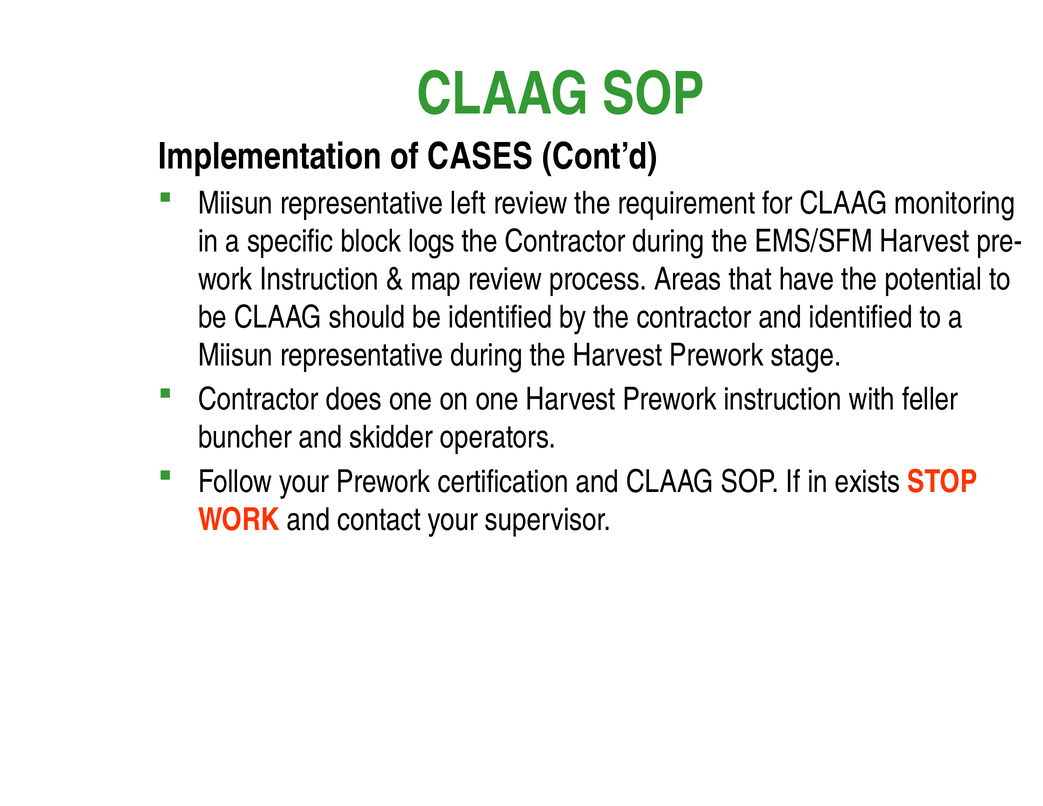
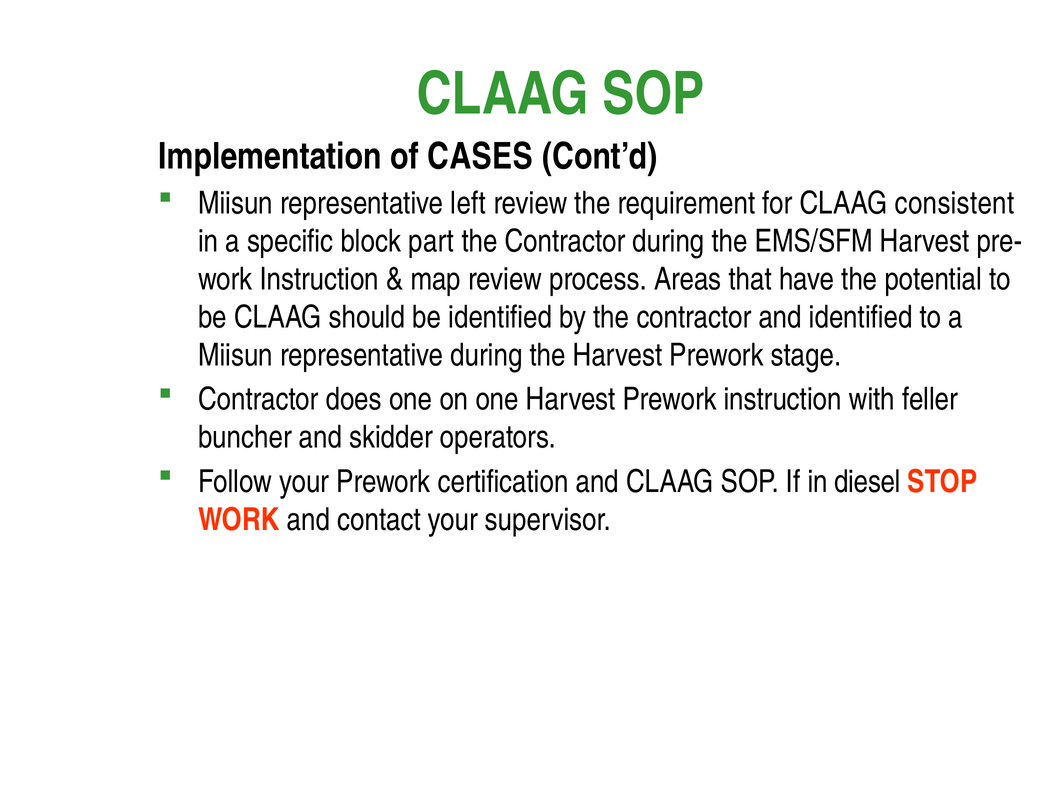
monitoring: monitoring -> consistent (955, 204)
logs: logs -> part (431, 241)
exists: exists -> diesel (867, 482)
